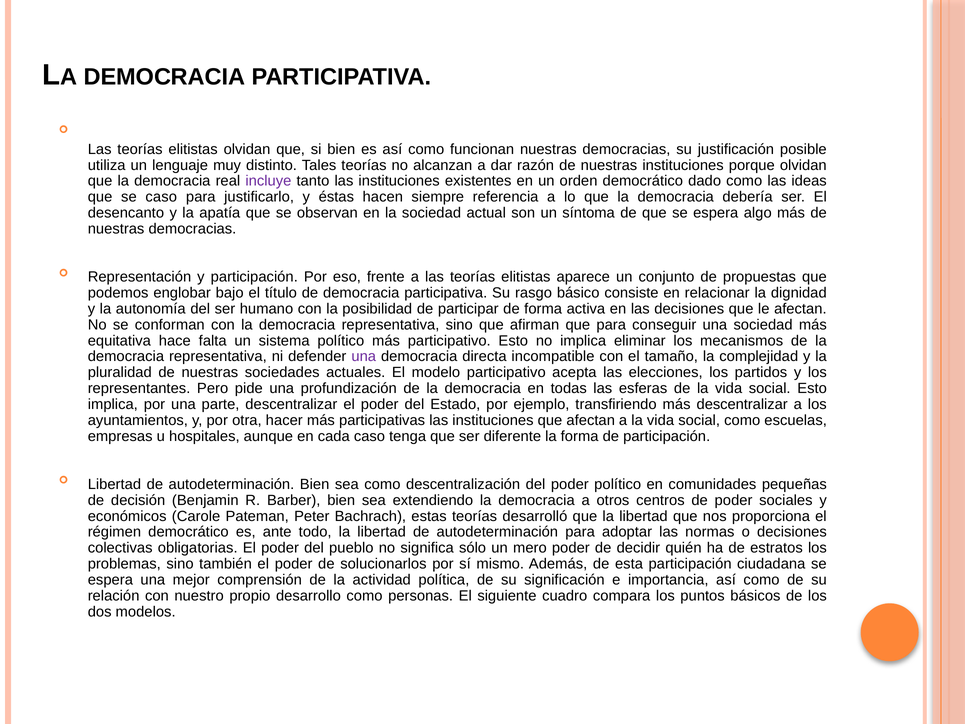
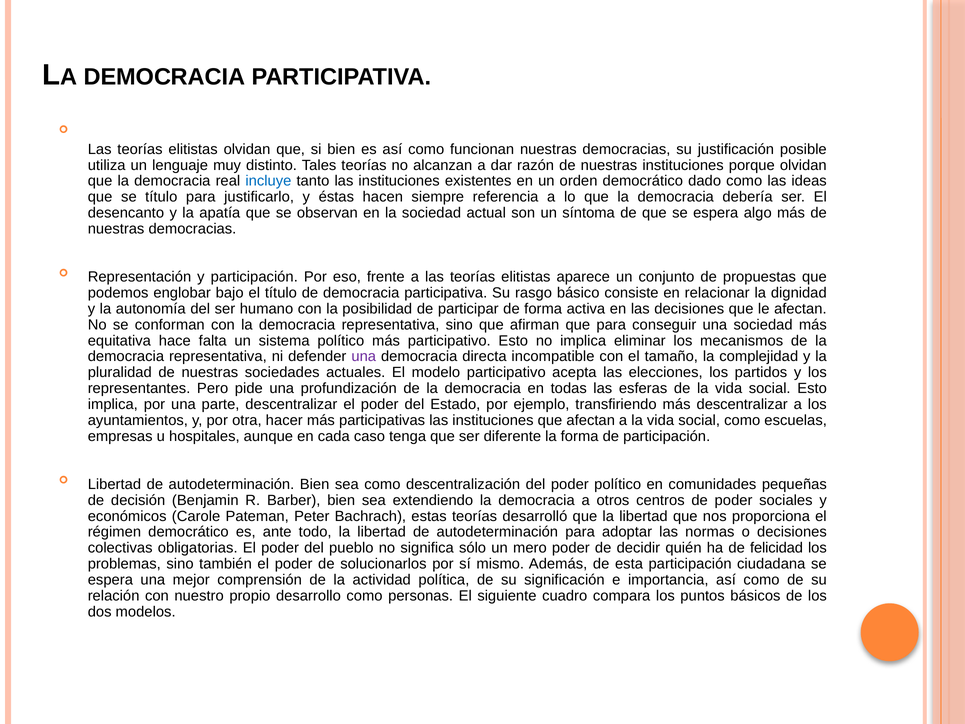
incluye colour: purple -> blue (268, 181)
se caso: caso -> título (161, 197)
estratos: estratos -> felicidad (777, 548)
